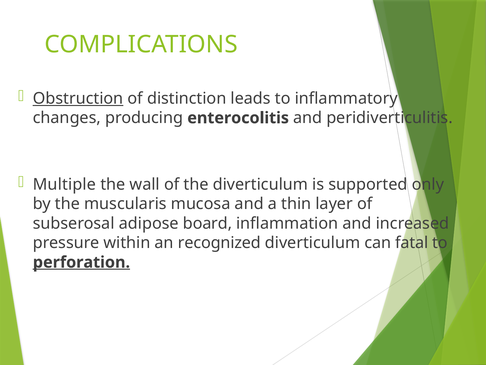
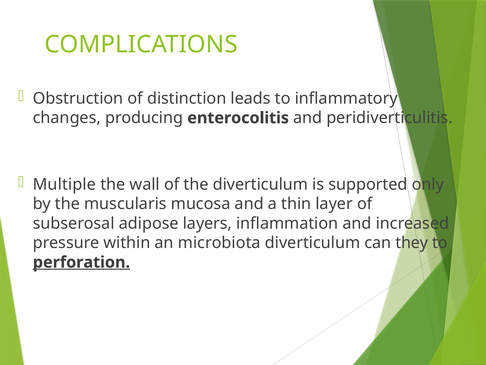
Obstruction underline: present -> none (78, 98)
board: board -> layers (207, 223)
recognized: recognized -> microbiota (219, 243)
fatal: fatal -> they (412, 243)
